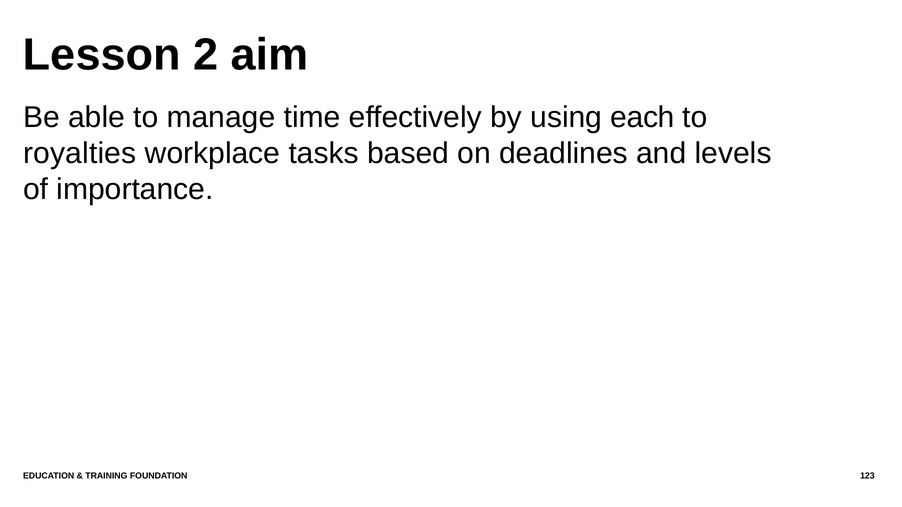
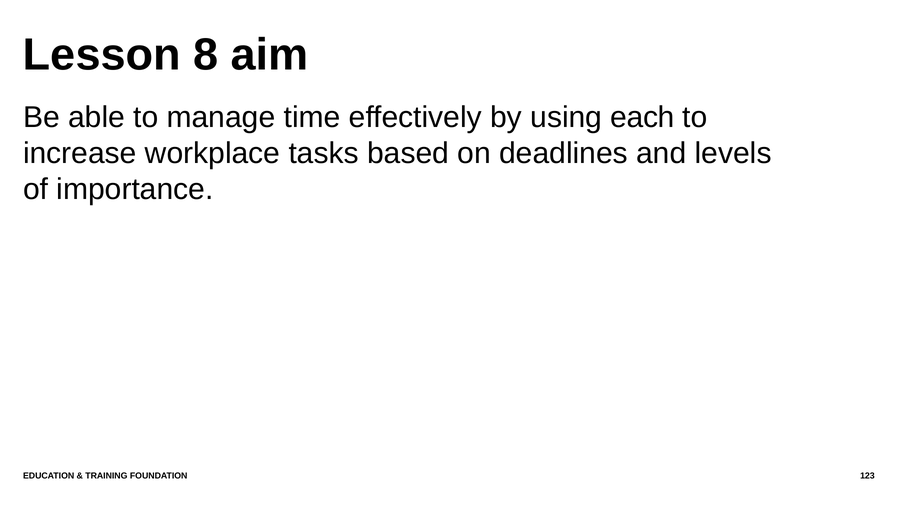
2: 2 -> 8 (206, 55)
royalties: royalties -> increase (80, 154)
